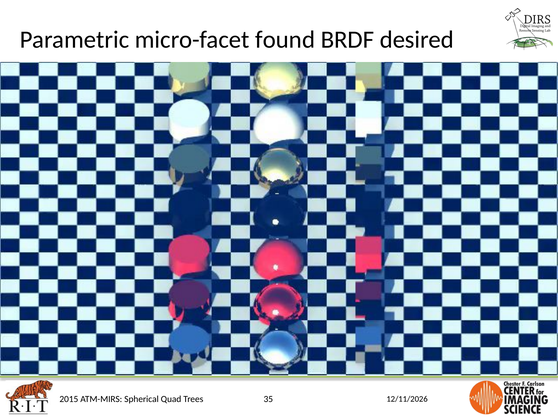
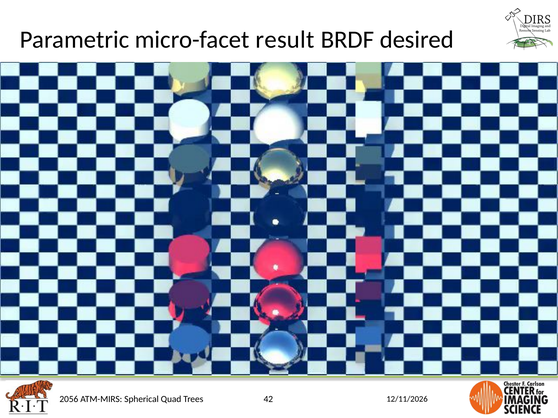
found: found -> result (285, 40)
2015: 2015 -> 2056 (69, 400)
35: 35 -> 42 (268, 400)
